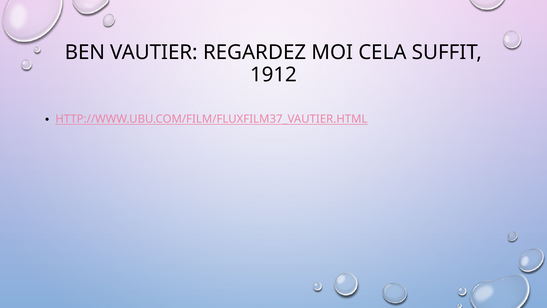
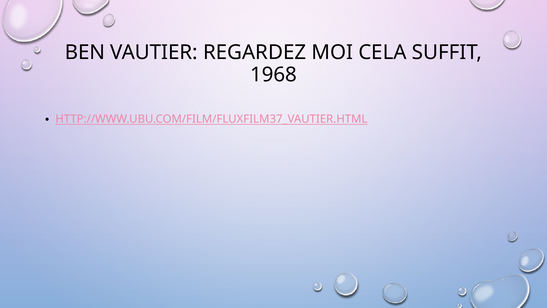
1912: 1912 -> 1968 (273, 74)
